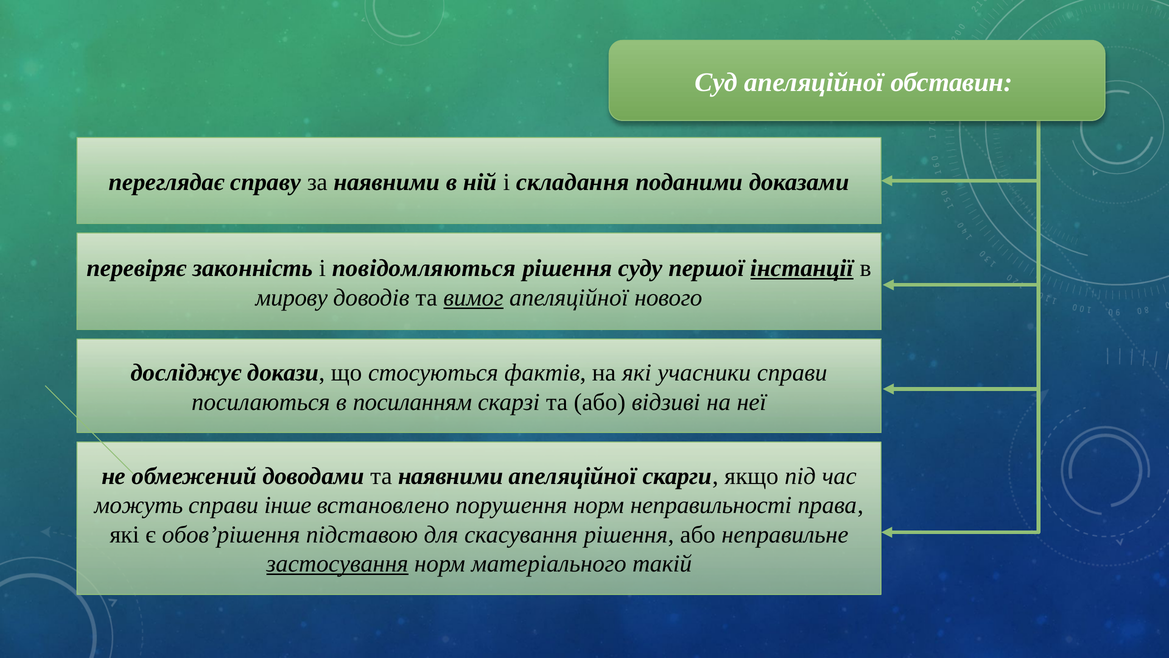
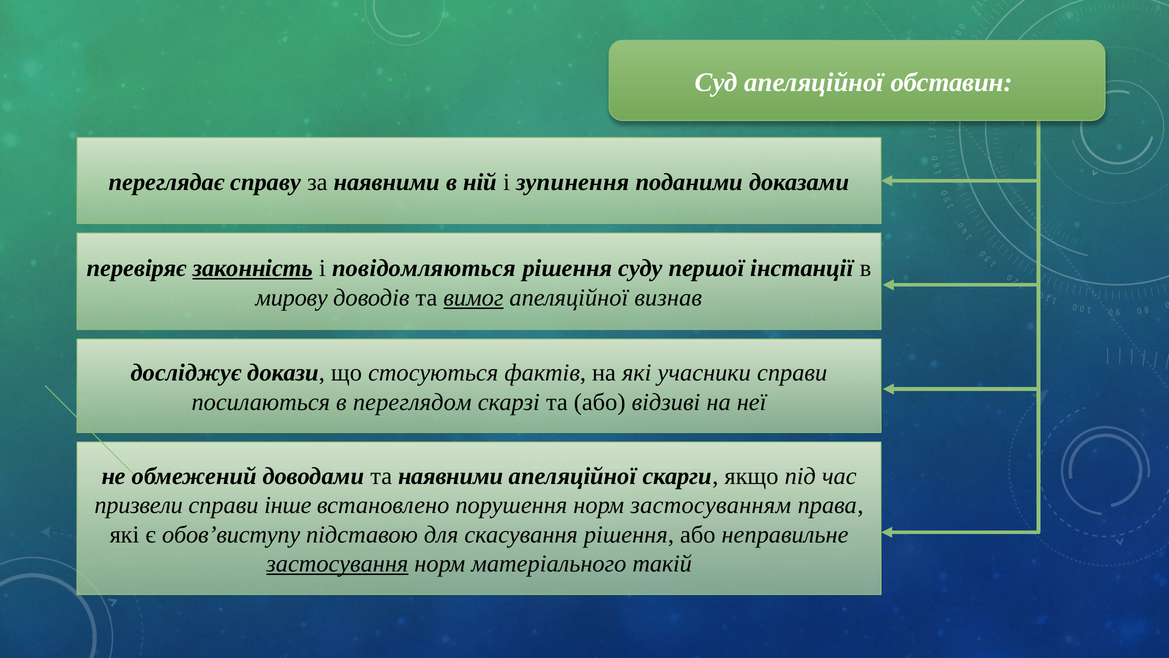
складання: складання -> зупинення (573, 182)
законність underline: none -> present (253, 268)
інстанції underline: present -> none (802, 268)
нового: нового -> визнав (668, 297)
посиланням: посиланням -> переглядом (412, 402)
можуть: можуть -> призвели (139, 505)
неправильності: неправильності -> застосуванням (711, 505)
обов’рішення: обов’рішення -> обов’виступу (231, 534)
